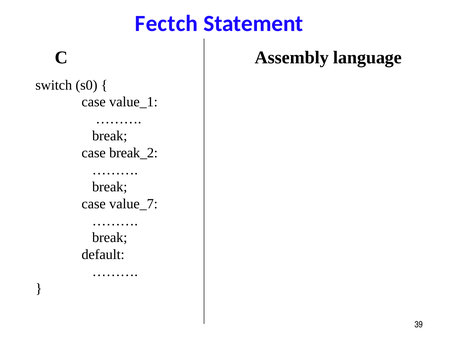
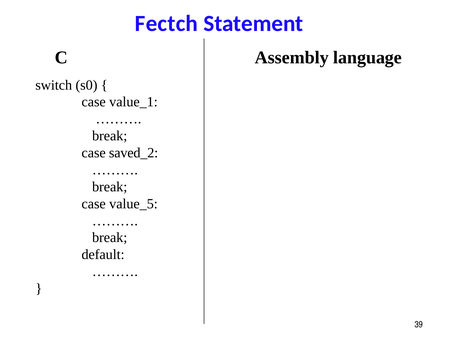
break_2: break_2 -> saved_2 (134, 153)
value_7: value_7 -> value_5 (133, 203)
